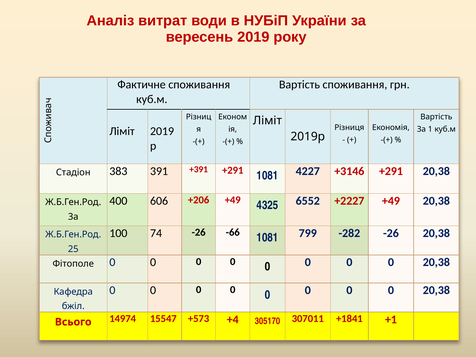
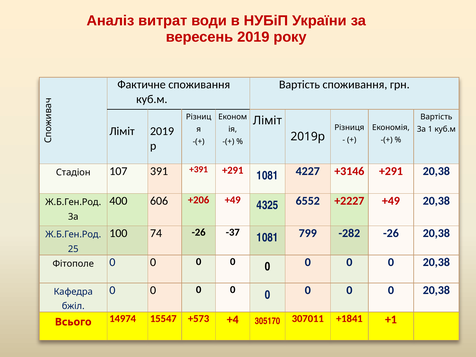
383: 383 -> 107 (118, 171)
-66: -66 -> -37 (233, 232)
